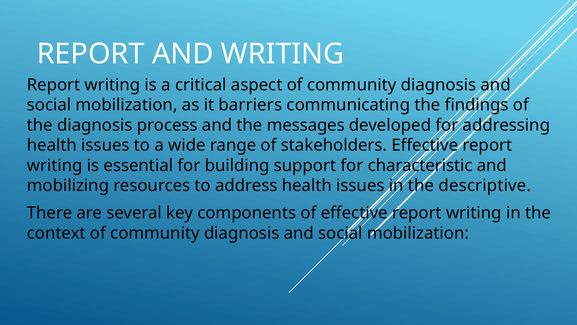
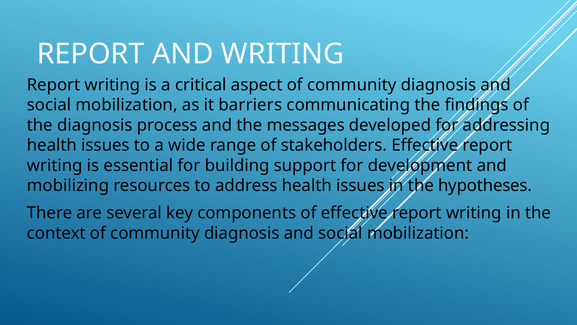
characteristic: characteristic -> development (420, 165)
descriptive: descriptive -> hypotheses (485, 186)
